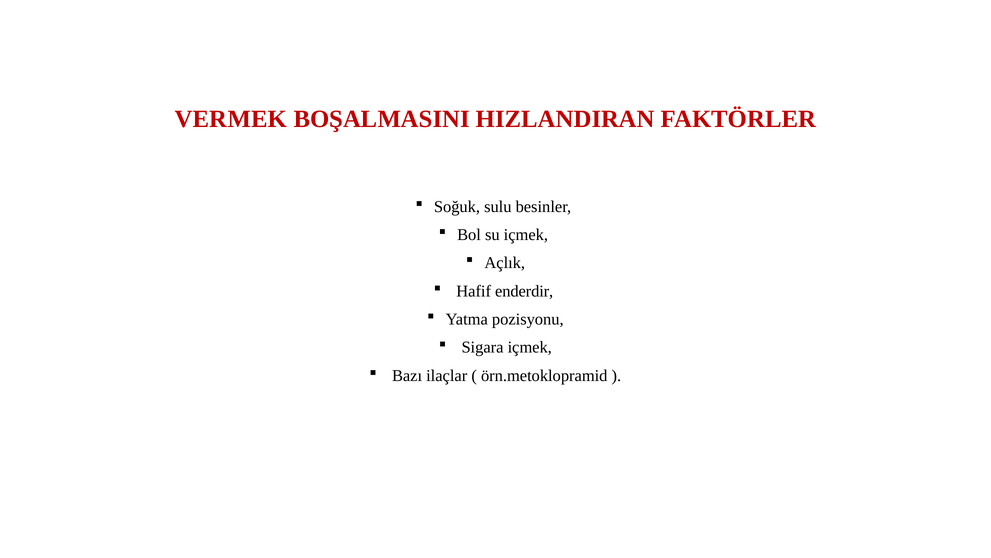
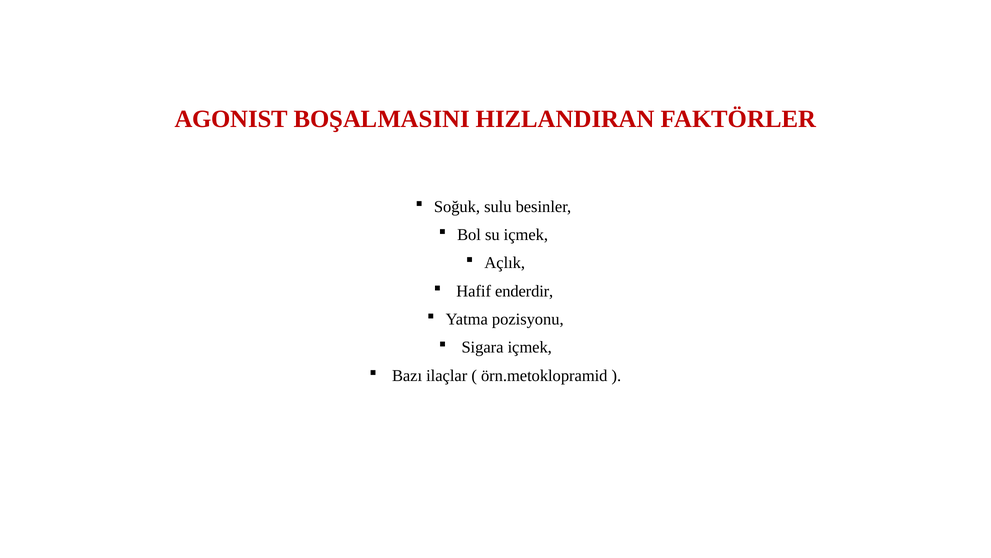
VERMEK: VERMEK -> AGONIST (231, 119)
